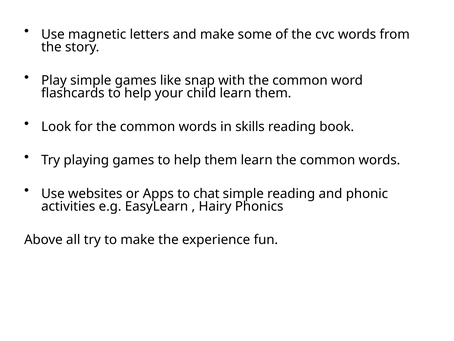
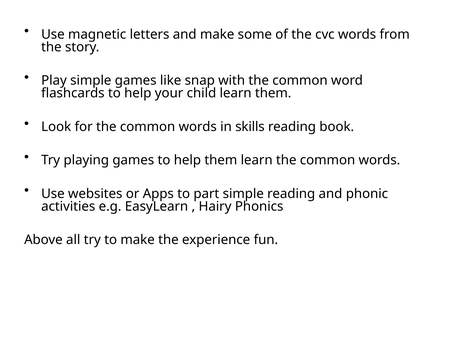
chat: chat -> part (206, 193)
